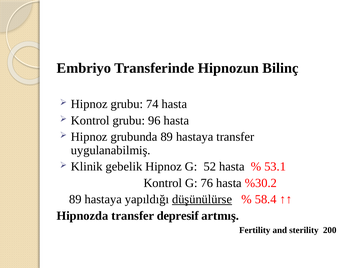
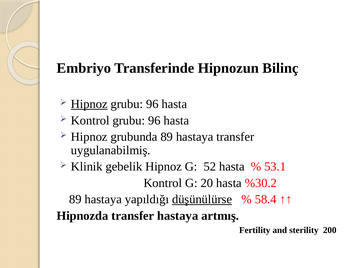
Hipnoz underline: none -> present (89, 104)
74: 74 -> 96 (152, 104)
76: 76 -> 20 (207, 183)
transfer depresif: depresif -> hastaya (178, 216)
